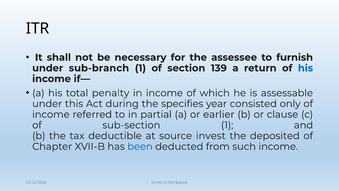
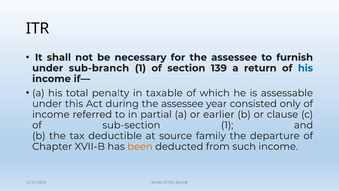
in income: income -> taxable (164, 93)
during the specifies: specifies -> assessee (182, 104)
invest: invest -> family (211, 136)
deposited: deposited -> departure (275, 136)
been colour: blue -> orange (140, 146)
